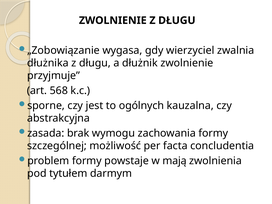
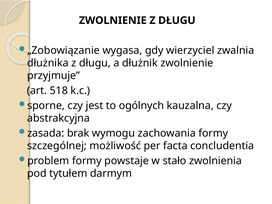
568: 568 -> 518 (59, 91)
mają: mają -> stało (174, 161)
